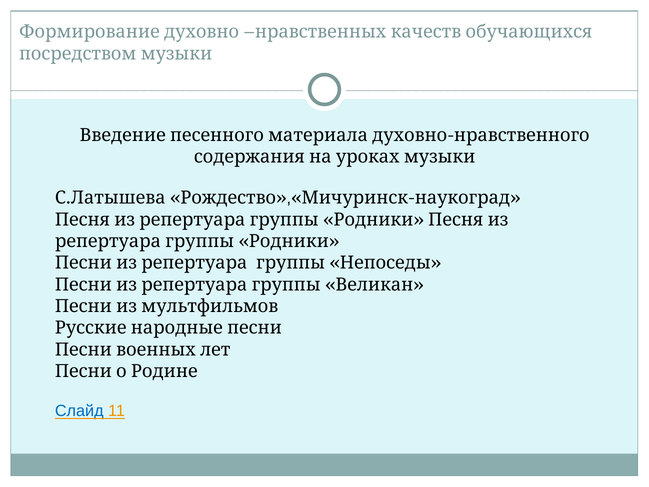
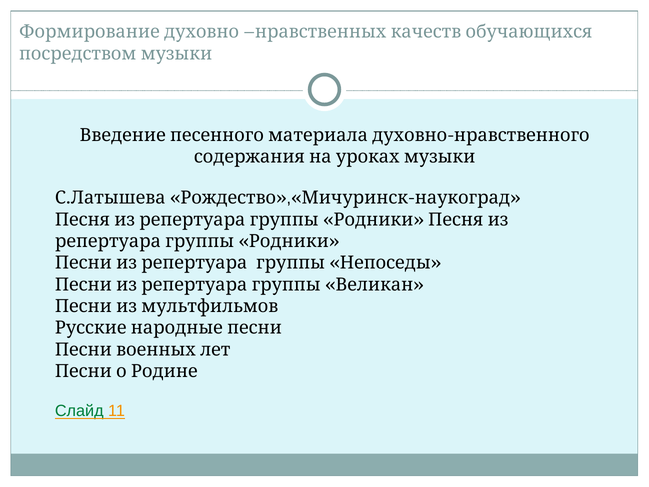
Слайд colour: blue -> green (79, 411)
